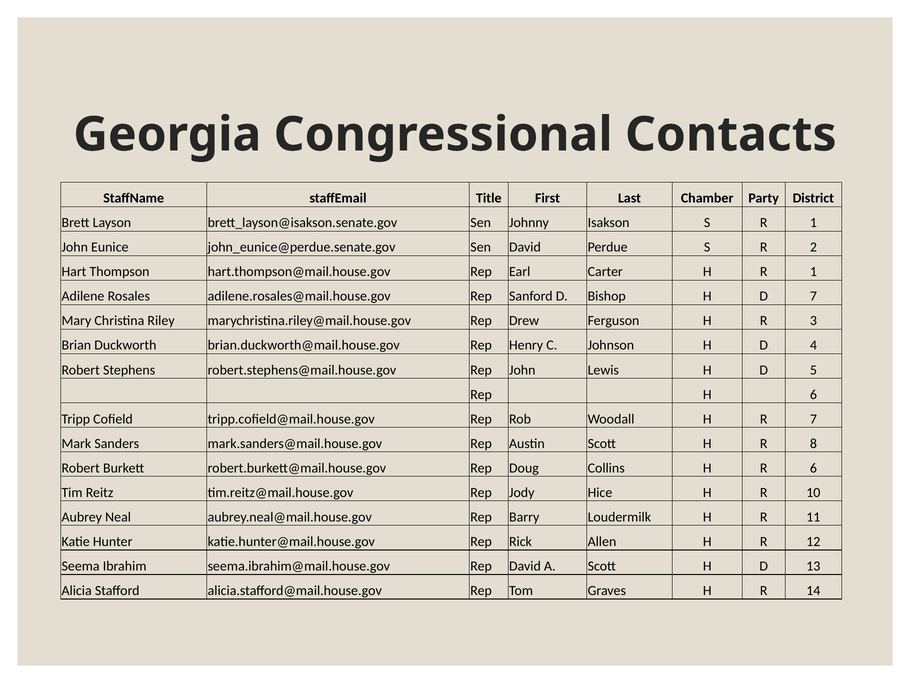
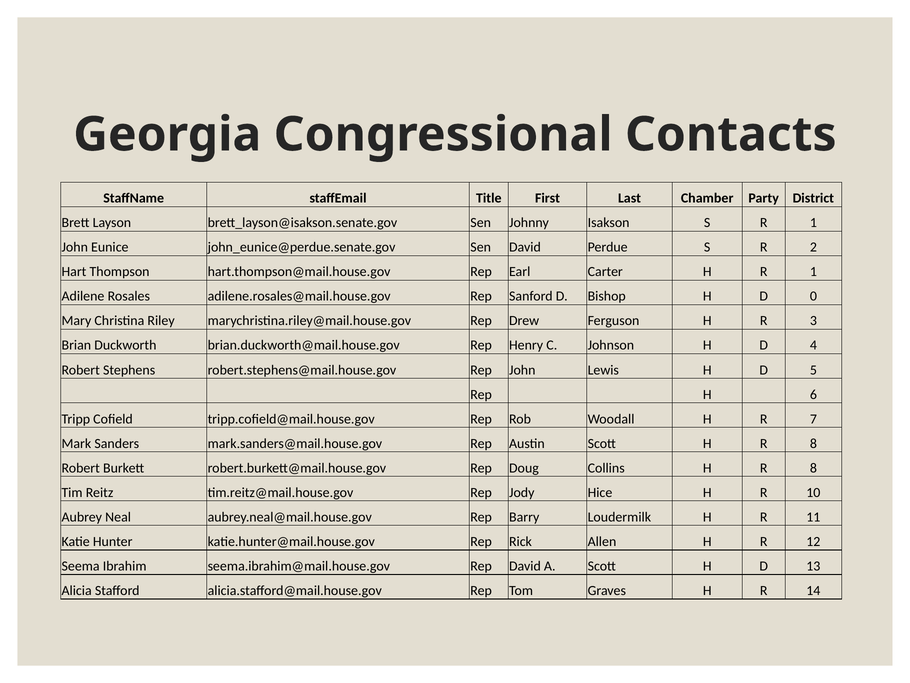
D 7: 7 -> 0 (813, 296)
Collins H R 6: 6 -> 8 (813, 468)
